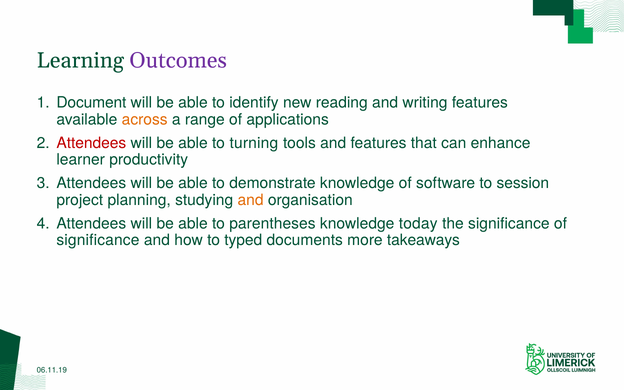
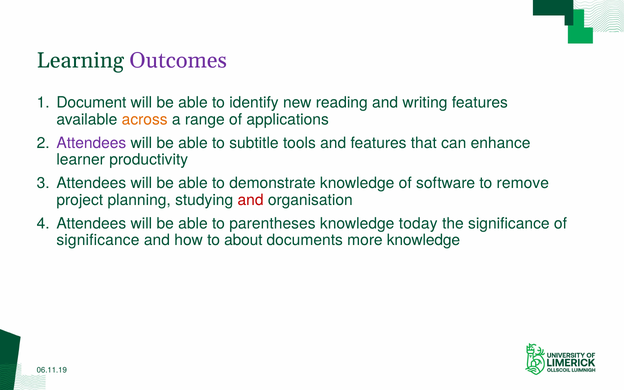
Attendees colour: red -> purple (91, 143)
turning: turning -> subtitle (254, 143)
session: session -> remove (523, 183)
and colour: orange -> red (251, 200)
typed: typed -> about (243, 240)
more takeaways: takeaways -> knowledge (423, 240)
